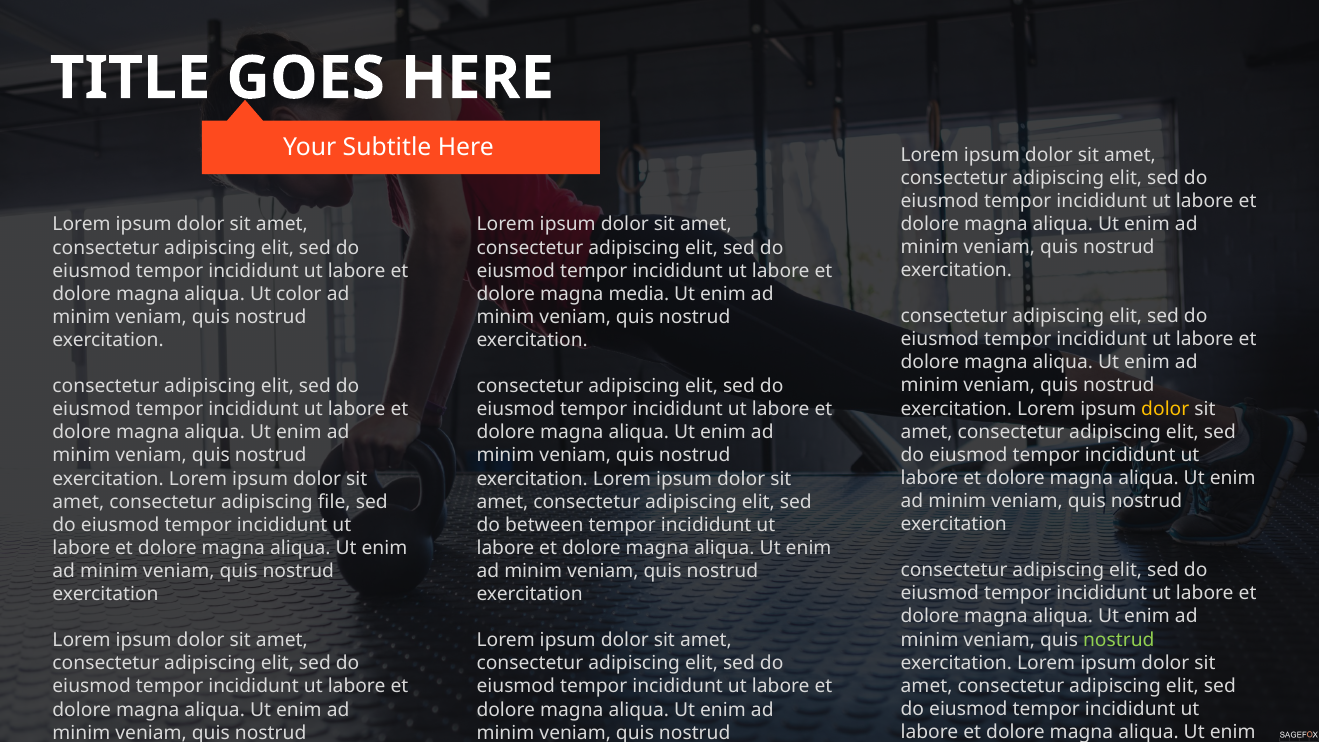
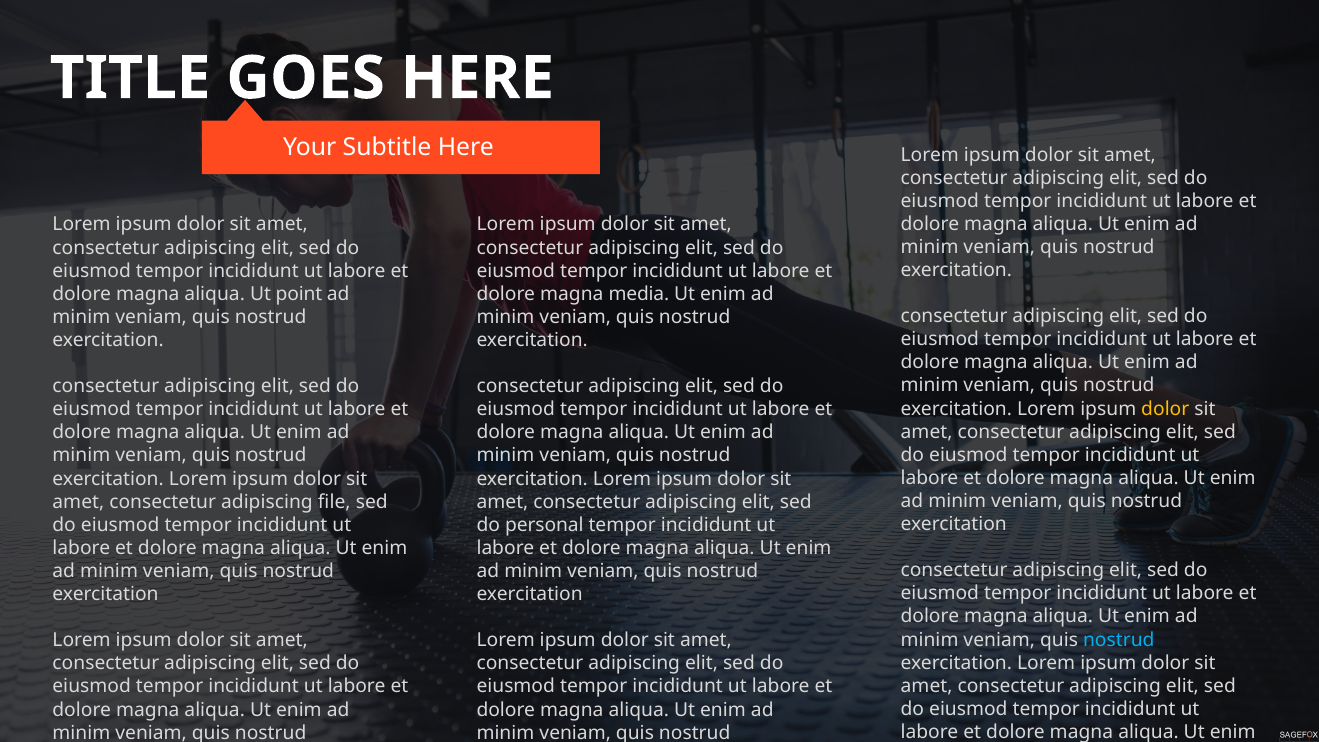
color: color -> point (299, 294)
between: between -> personal (544, 525)
nostrud colour: light green -> light blue (1119, 640)
